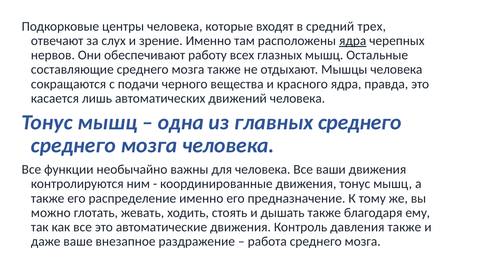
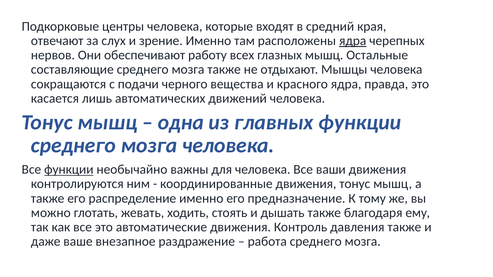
трех: трех -> края (372, 26)
главных среднего: среднего -> функции (360, 122)
функции underline: none -> present (69, 170)
